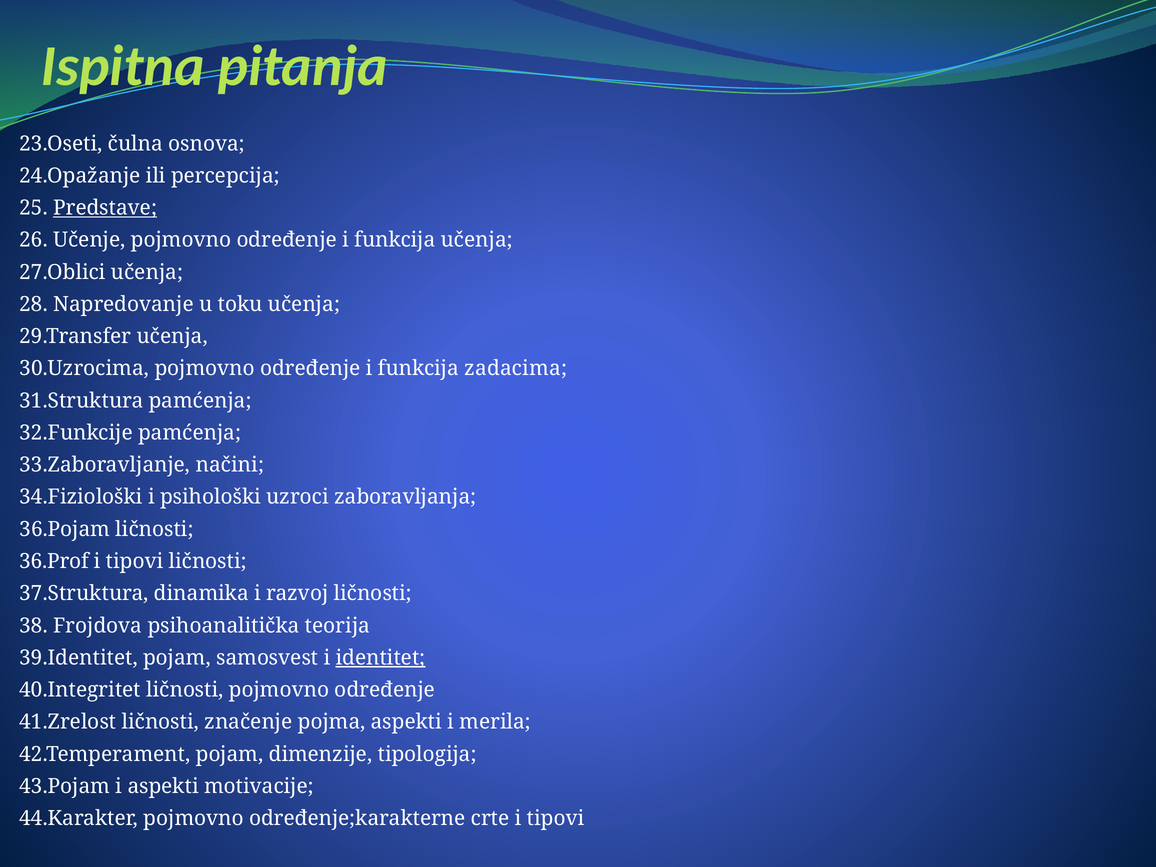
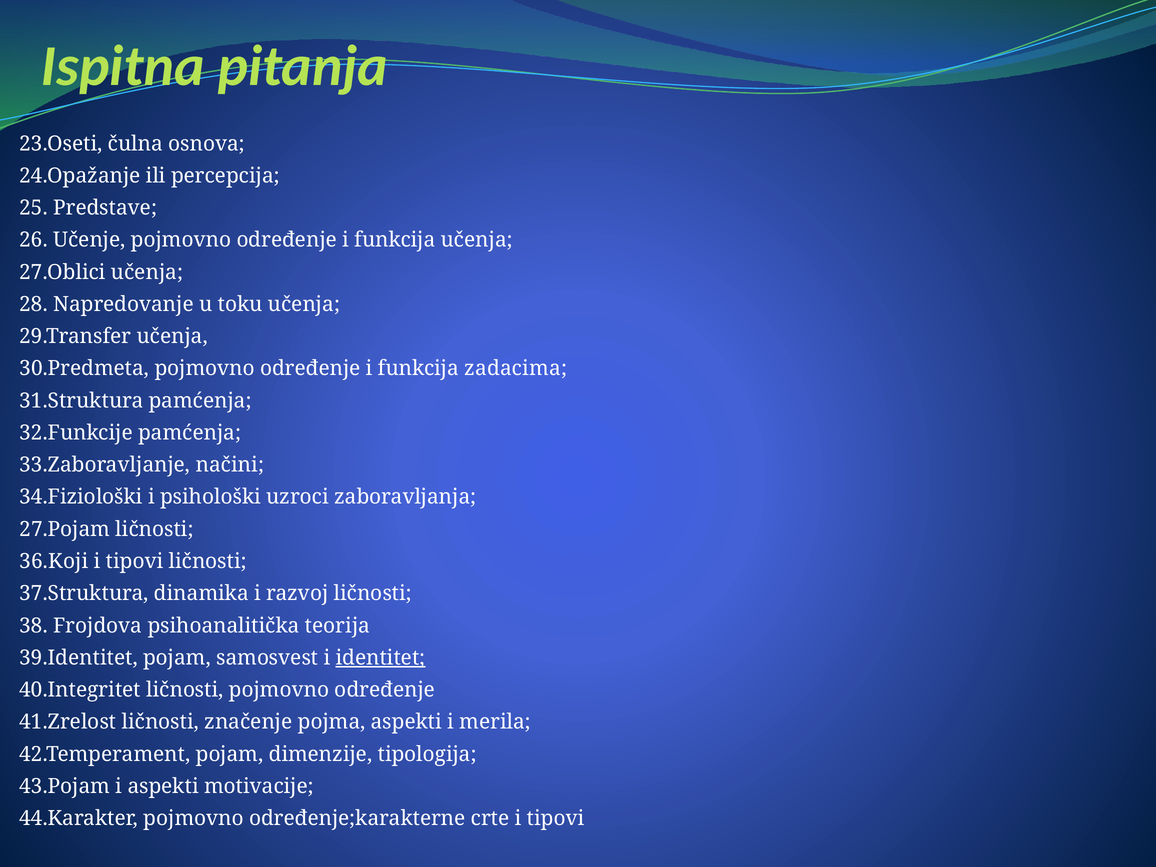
Predstave underline: present -> none (105, 208)
30.Uzrocima: 30.Uzrocima -> 30.Predmeta (84, 369)
36.Pojam: 36.Pojam -> 27.Pojam (65, 529)
36.Prof: 36.Prof -> 36.Koji (54, 561)
